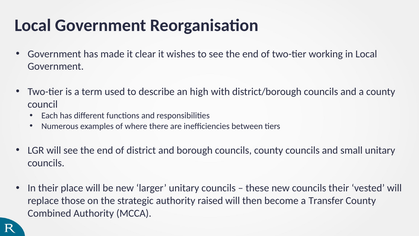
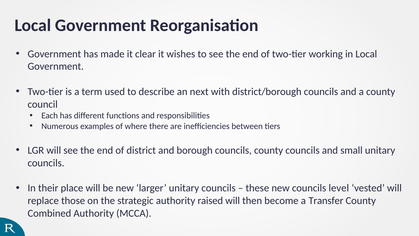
high: high -> next (199, 92)
councils their: their -> level (339, 188)
